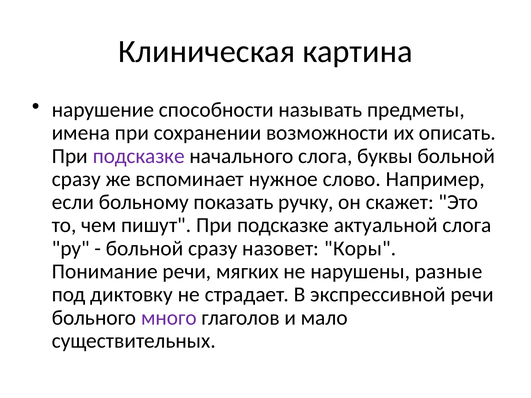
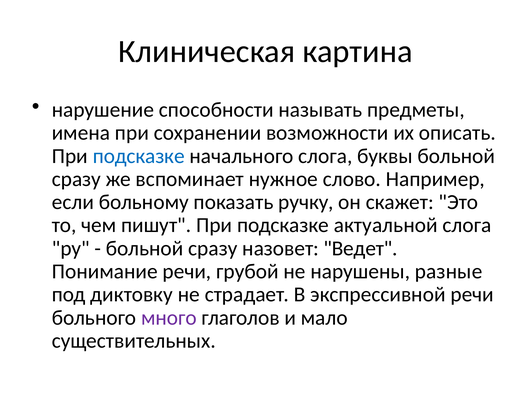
подсказке colour: purple -> blue (139, 156)
Коры: Коры -> Ведет (361, 249)
мягких: мягких -> грубой (247, 272)
